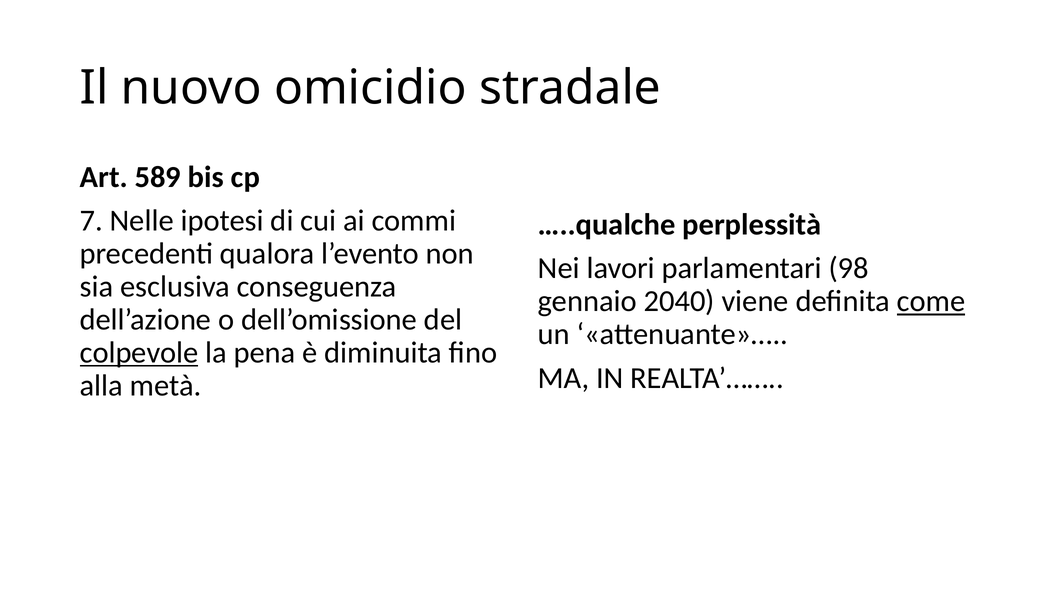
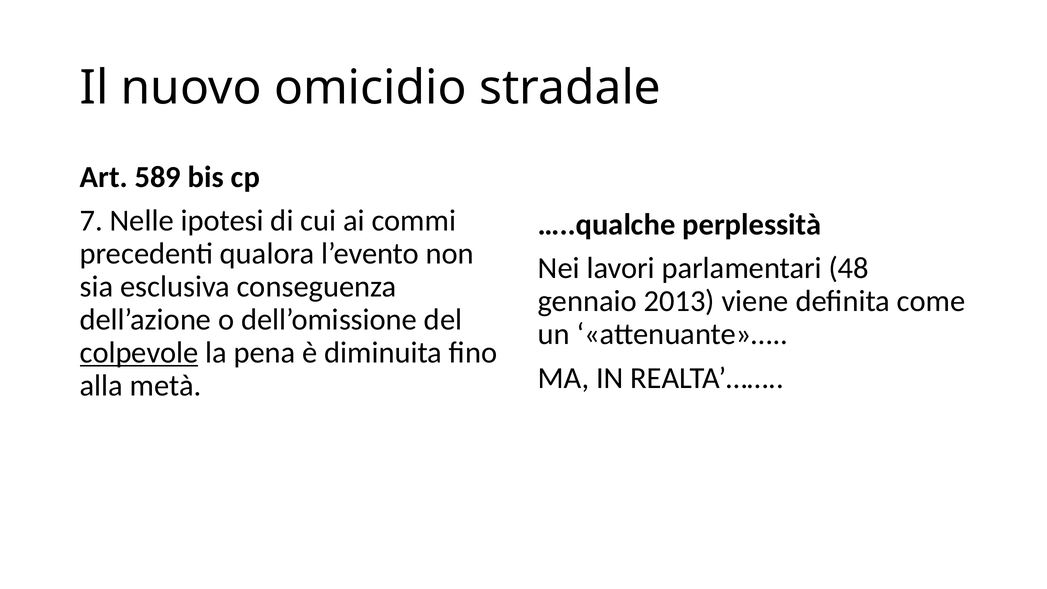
98: 98 -> 48 (849, 268)
2040: 2040 -> 2013 (679, 301)
come underline: present -> none (931, 301)
